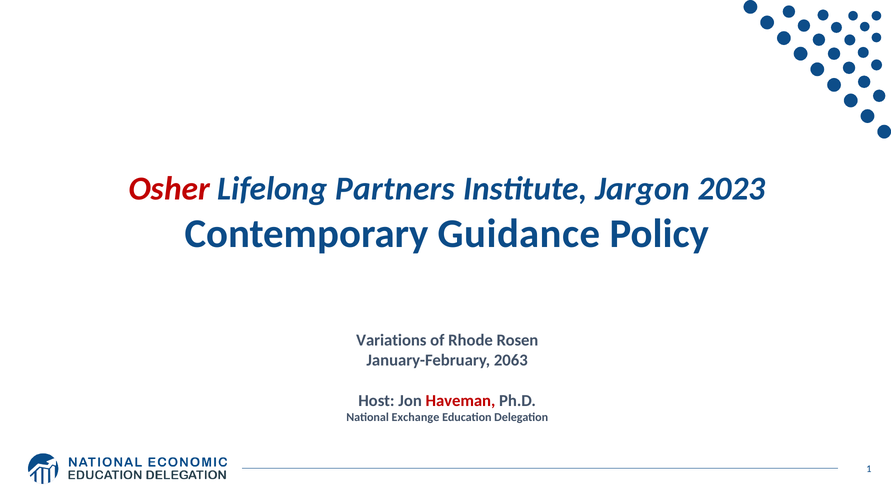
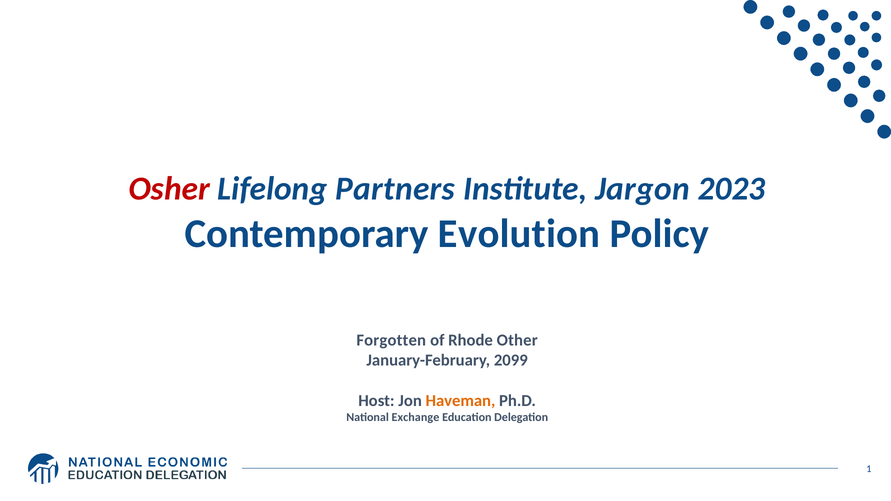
Guidance: Guidance -> Evolution (519, 234)
Variations: Variations -> Forgotten (391, 341)
Rosen: Rosen -> Other (517, 341)
2063: 2063 -> 2099 (511, 361)
Haveman colour: red -> orange (460, 401)
